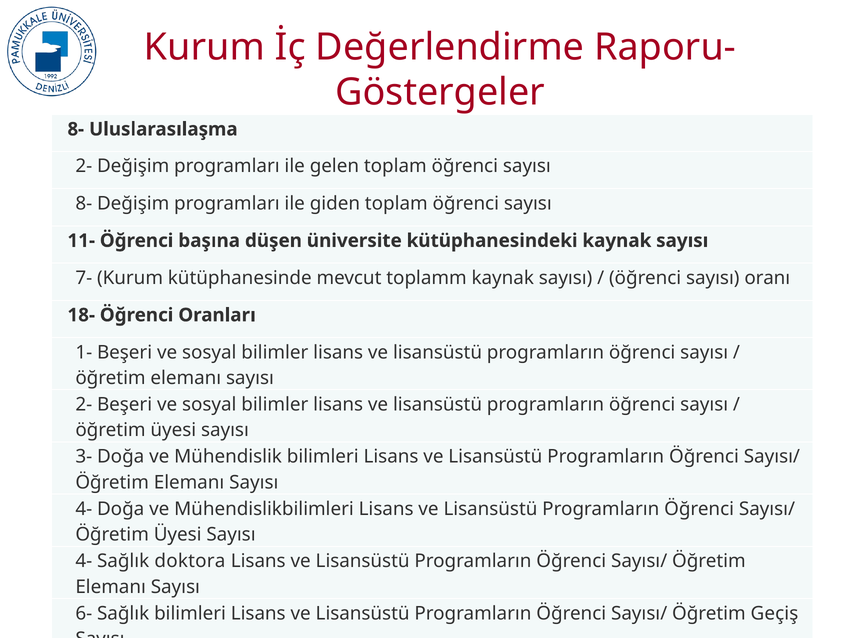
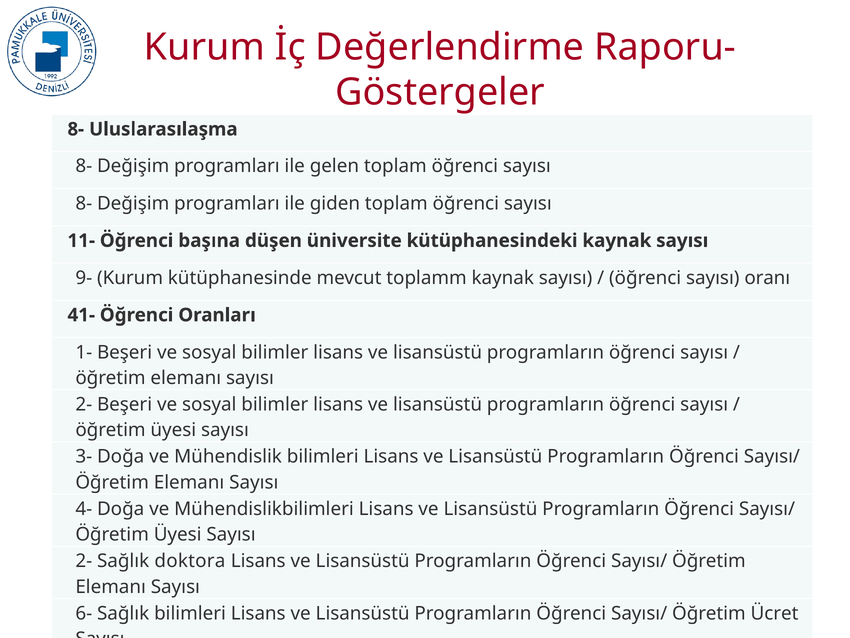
2-: 2- -> 8- (84, 166)
7-: 7- -> 9- (84, 278)
18-: 18- -> 41- (81, 315)
4-: 4- -> 2- (84, 561)
Geçiş: Geçiş -> Ücret (774, 613)
